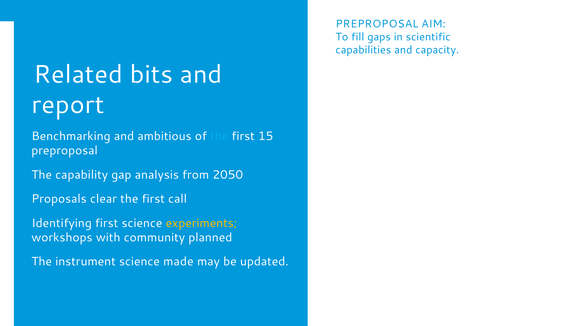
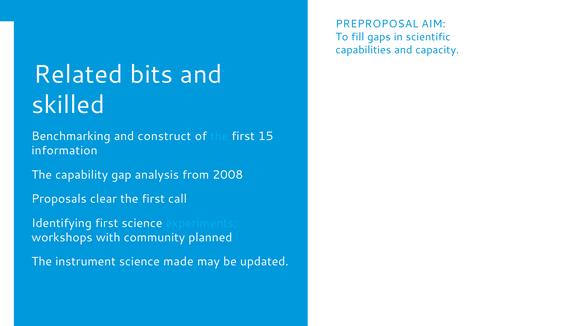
report: report -> skilled (68, 105)
ambitious: ambitious -> construct (164, 136)
preproposal: preproposal -> information (65, 150)
2050: 2050 -> 2008 (228, 175)
experiments colour: yellow -> light blue (201, 223)
